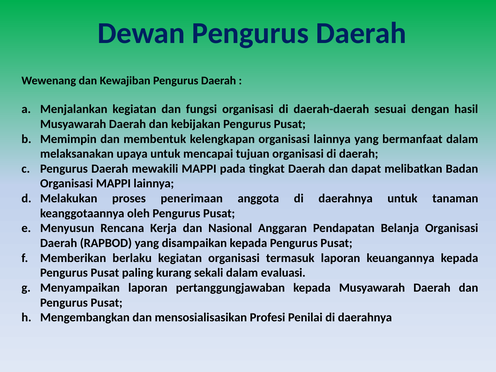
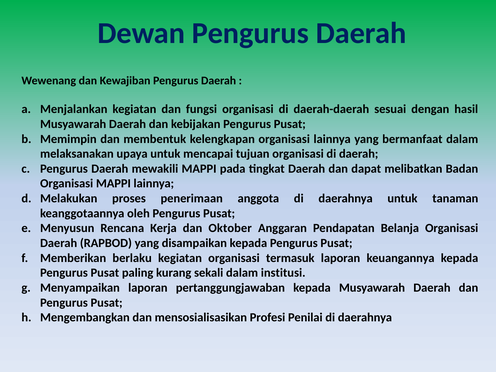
Nasional: Nasional -> Oktober (230, 228)
evaluasi: evaluasi -> institusi (283, 273)
